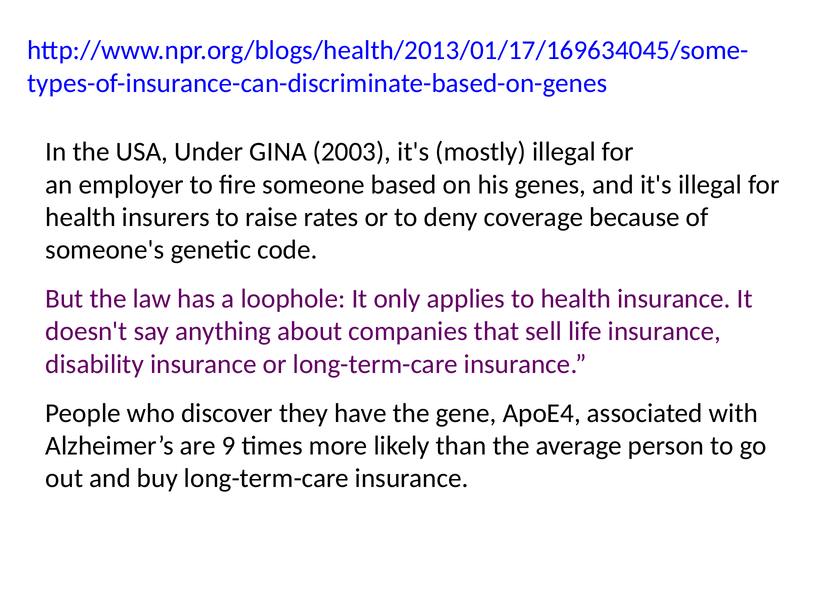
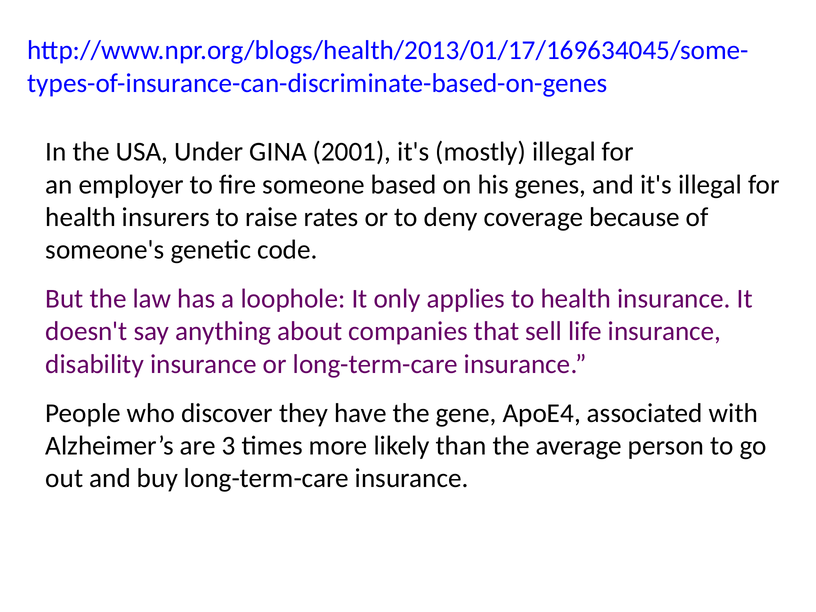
2003: 2003 -> 2001 (352, 152)
9: 9 -> 3 (229, 446)
